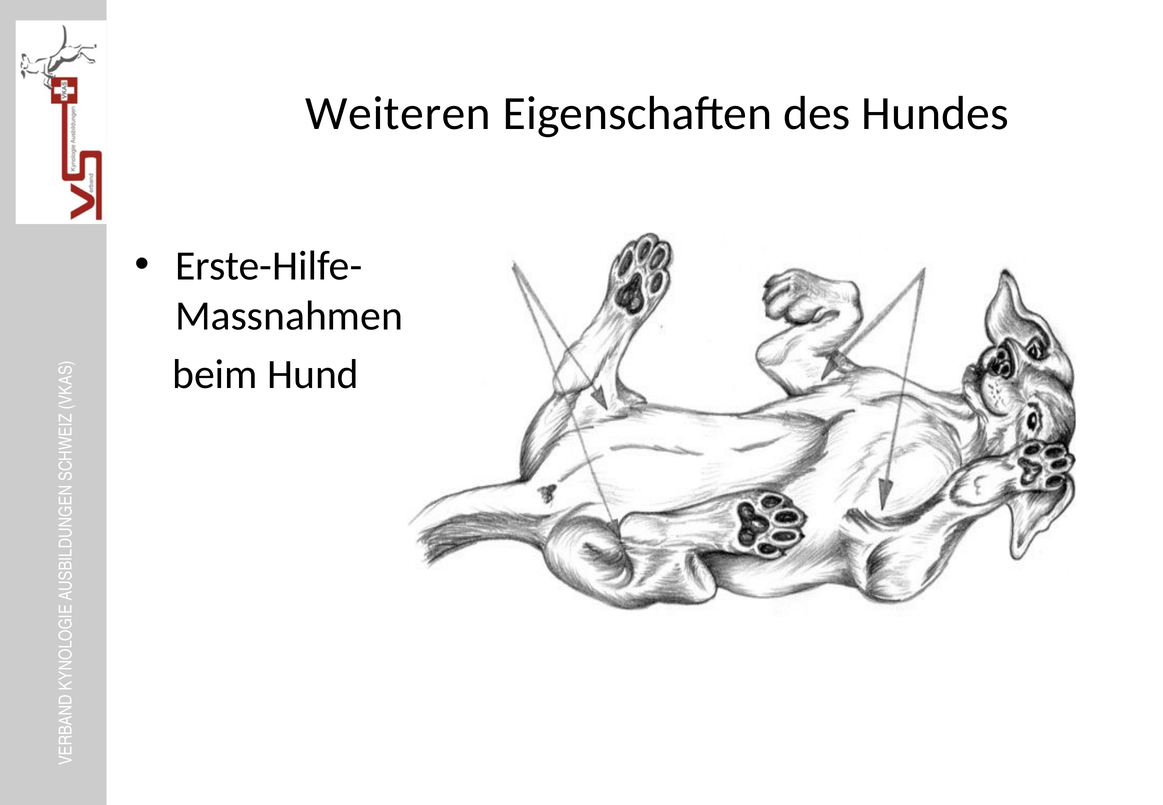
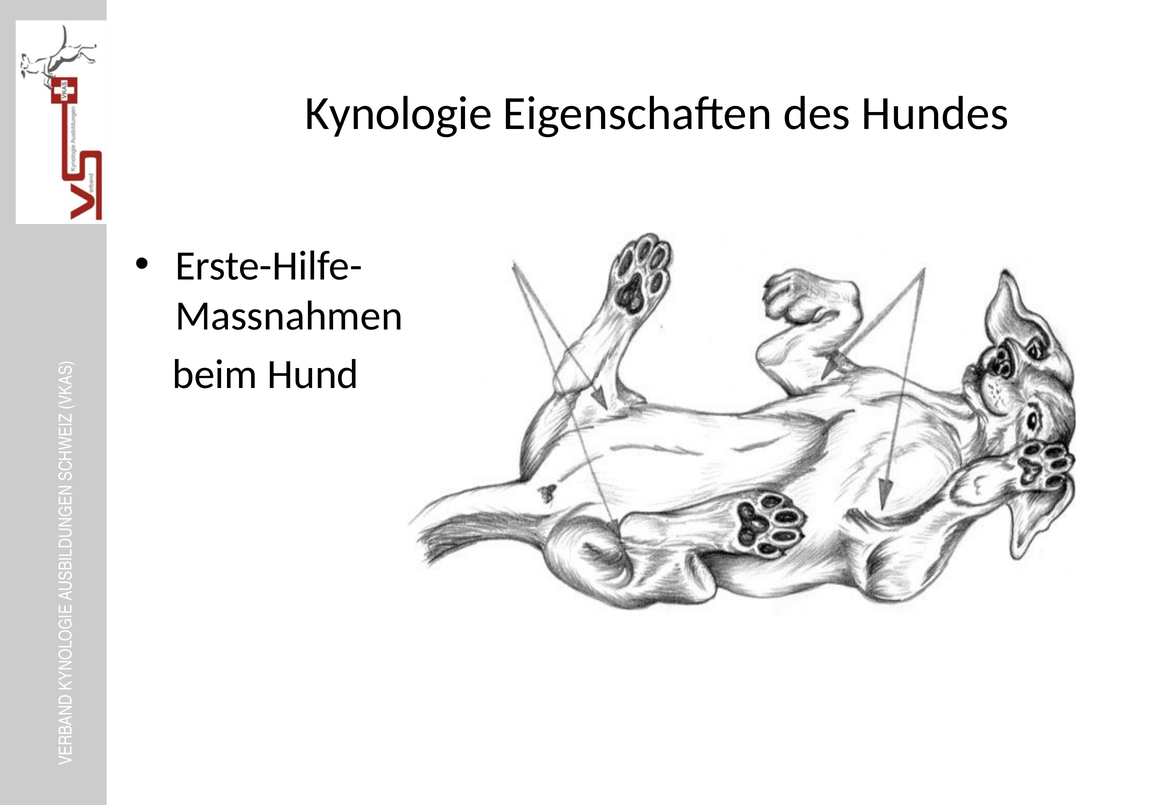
Weiteren: Weiteren -> Kynologie (399, 113)
